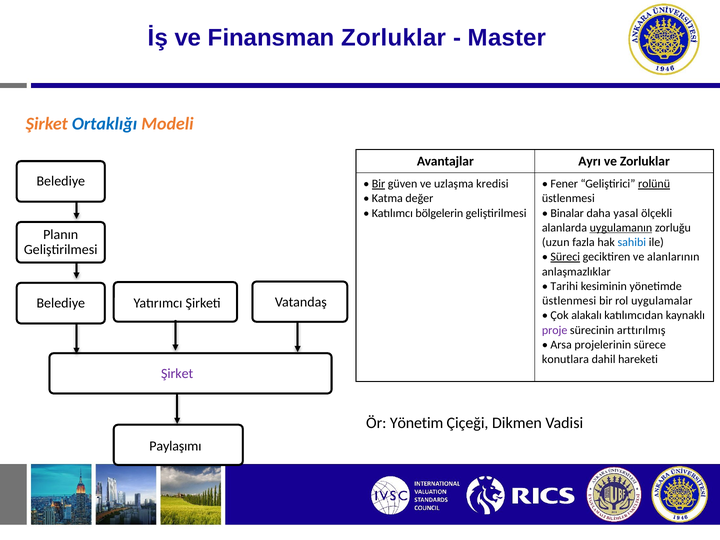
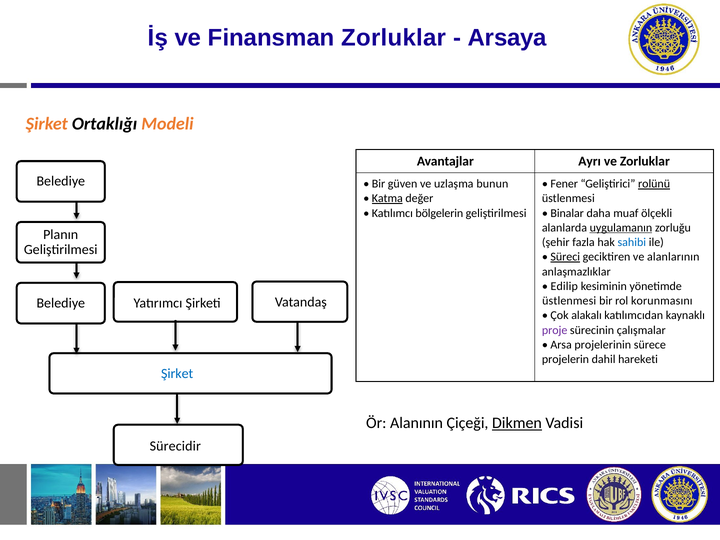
Master: Master -> Arsaya (507, 38)
Ortaklığı colour: blue -> black (105, 124)
Bir underline: present -> none (378, 184)
kredisi: kredisi -> bunun (492, 184)
Katma underline: none -> present (387, 198)
yasal: yasal -> muaf (626, 213)
uzun: uzun -> şehir (556, 242)
Tarihi: Tarihi -> Edilip (564, 286)
uygulamalar: uygulamalar -> korunmasını (662, 301)
arttırılmış: arttırılmış -> çalışmalar (641, 330)
konutlara: konutlara -> projelerin (565, 359)
Şirket colour: purple -> blue (177, 374)
Yönetim: Yönetim -> Alanının (417, 423)
Dikmen underline: none -> present (517, 423)
Paylaşımı: Paylaşımı -> Sürecidir (175, 446)
